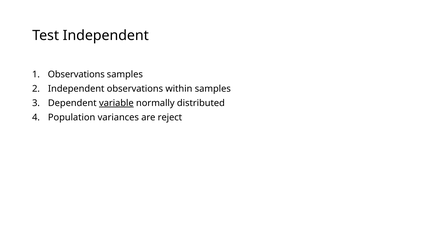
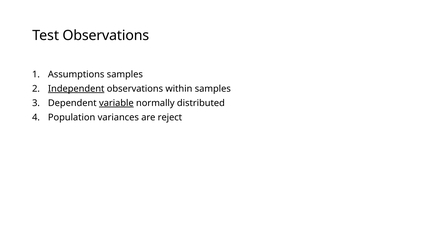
Test Independent: Independent -> Observations (106, 36)
Observations: Observations -> Assumptions (76, 74)
Independent underline: none -> present (76, 89)
